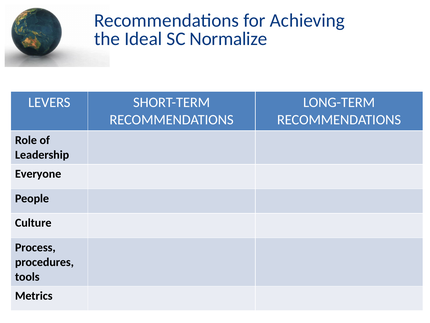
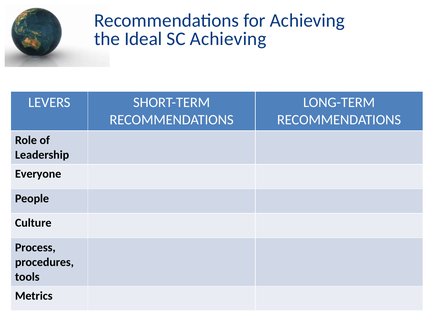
SC Normalize: Normalize -> Achieving (228, 39)
